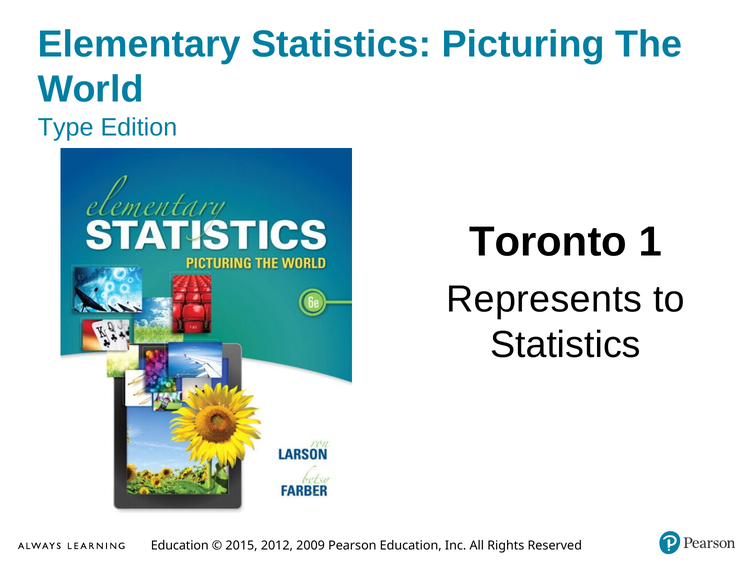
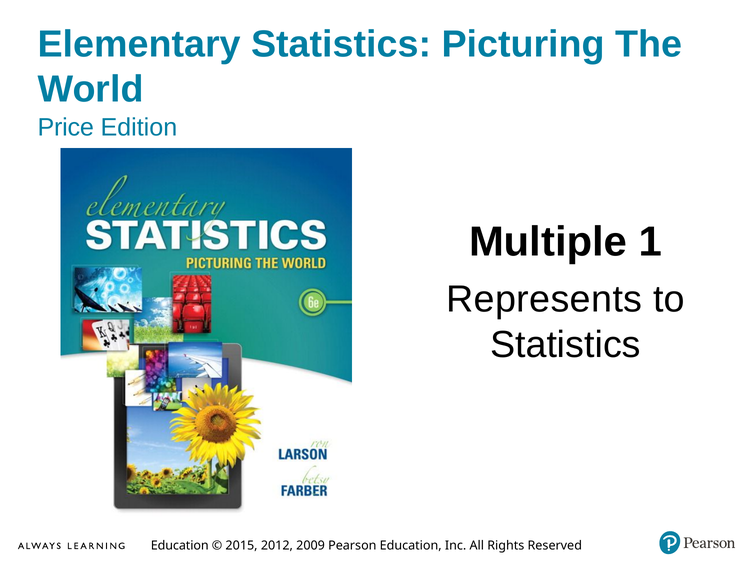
Type: Type -> Price (66, 127)
Toronto: Toronto -> Multiple (548, 242)
